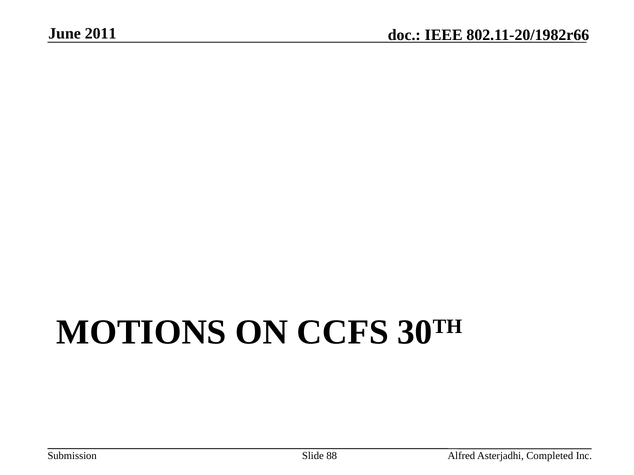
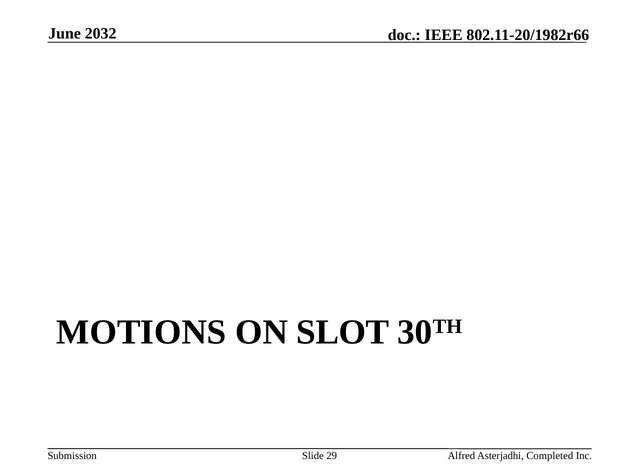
2011: 2011 -> 2032 (101, 34)
CCFS: CCFS -> SLOT (343, 332)
88: 88 -> 29 (332, 456)
